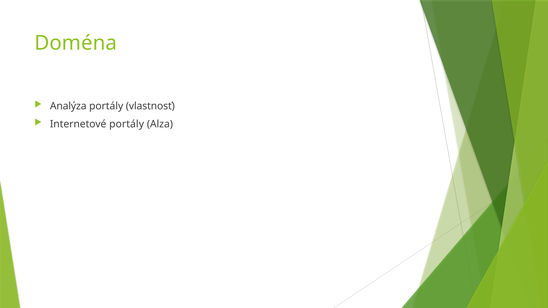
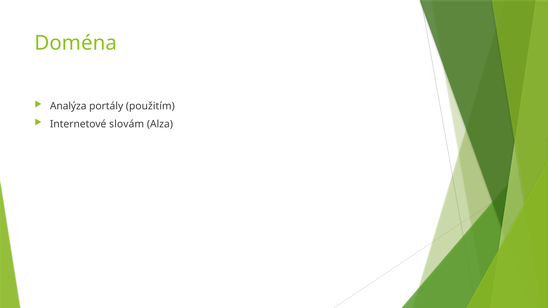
vlastnosť: vlastnosť -> použitím (150, 106)
Internetové portály: portály -> slovám (127, 124)
